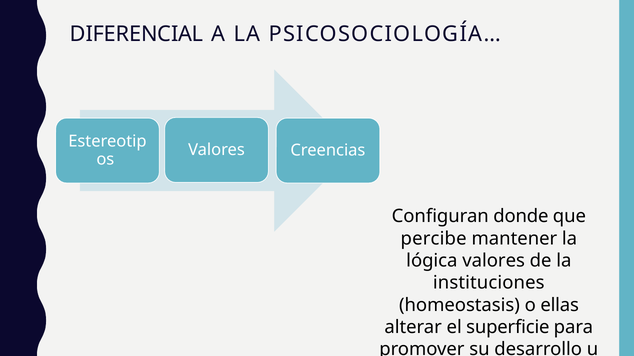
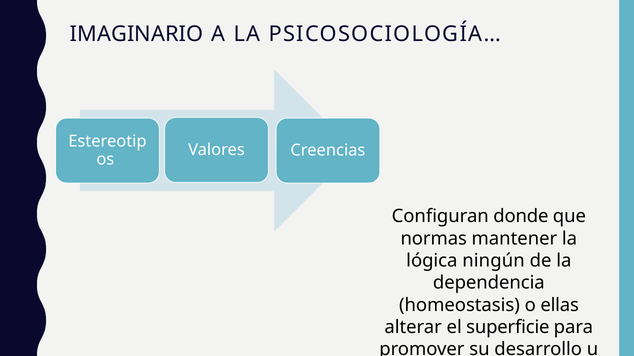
DIFERENCIAL: DIFERENCIAL -> IMAGINARIO (136, 34)
percibe: percibe -> normas (434, 239)
lógica valores: valores -> ningún (494, 261)
instituciones: instituciones -> dependencia (489, 283)
